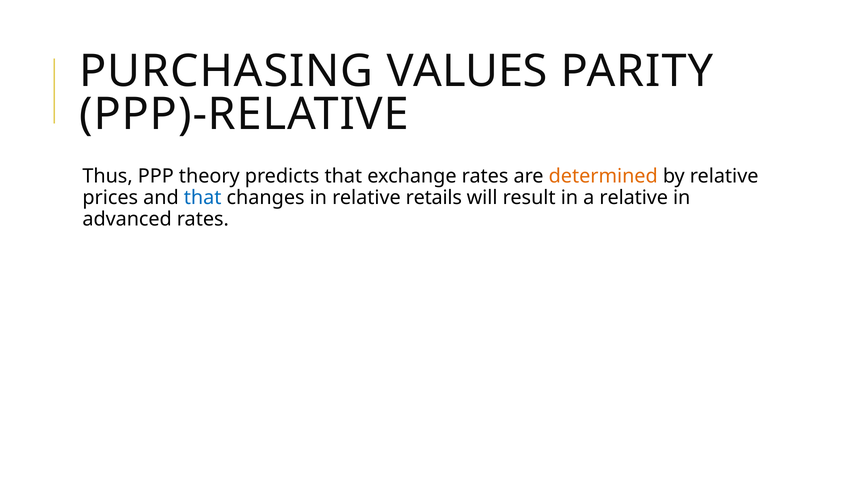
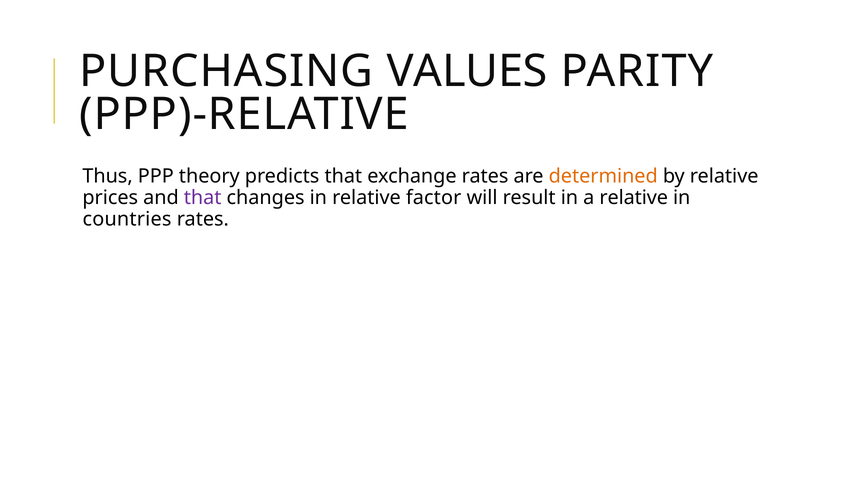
that colour: blue -> purple (203, 198)
retails: retails -> factor (434, 198)
advanced: advanced -> countries (127, 219)
